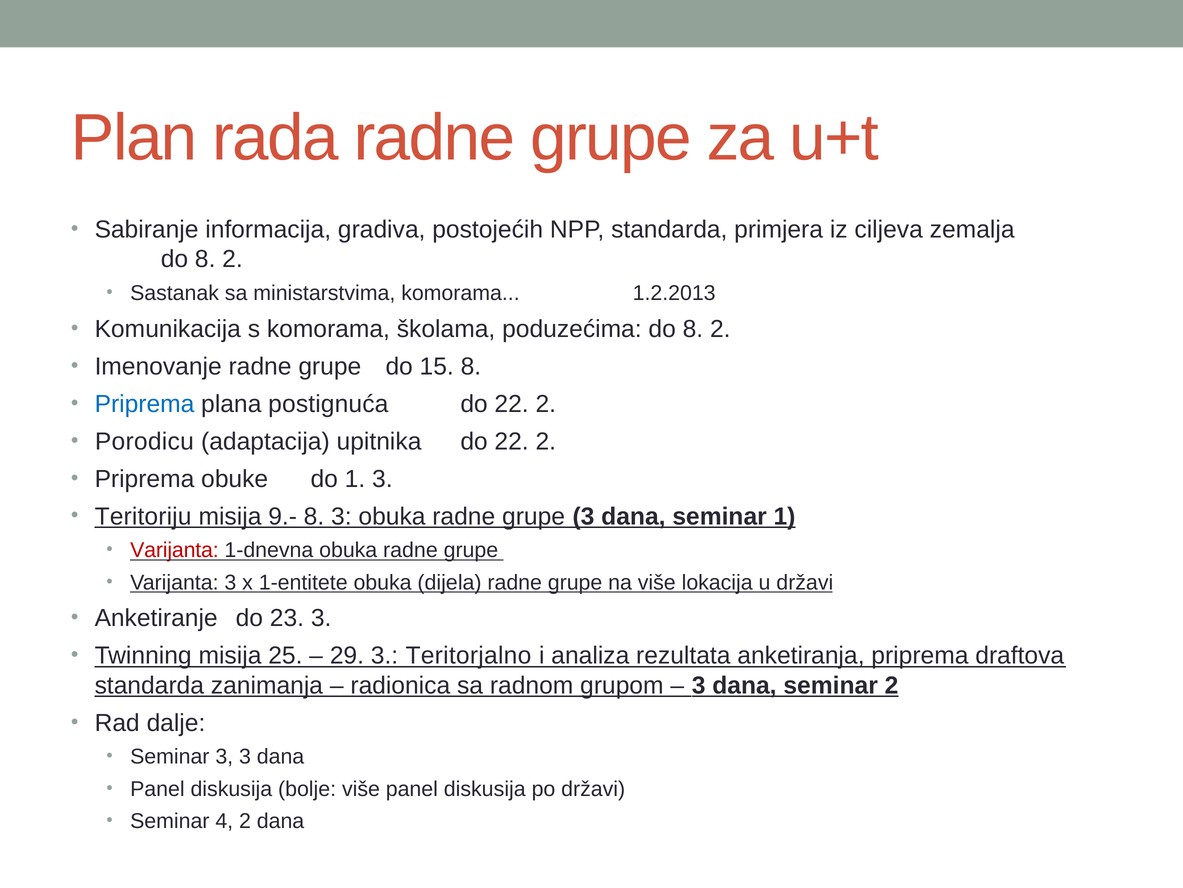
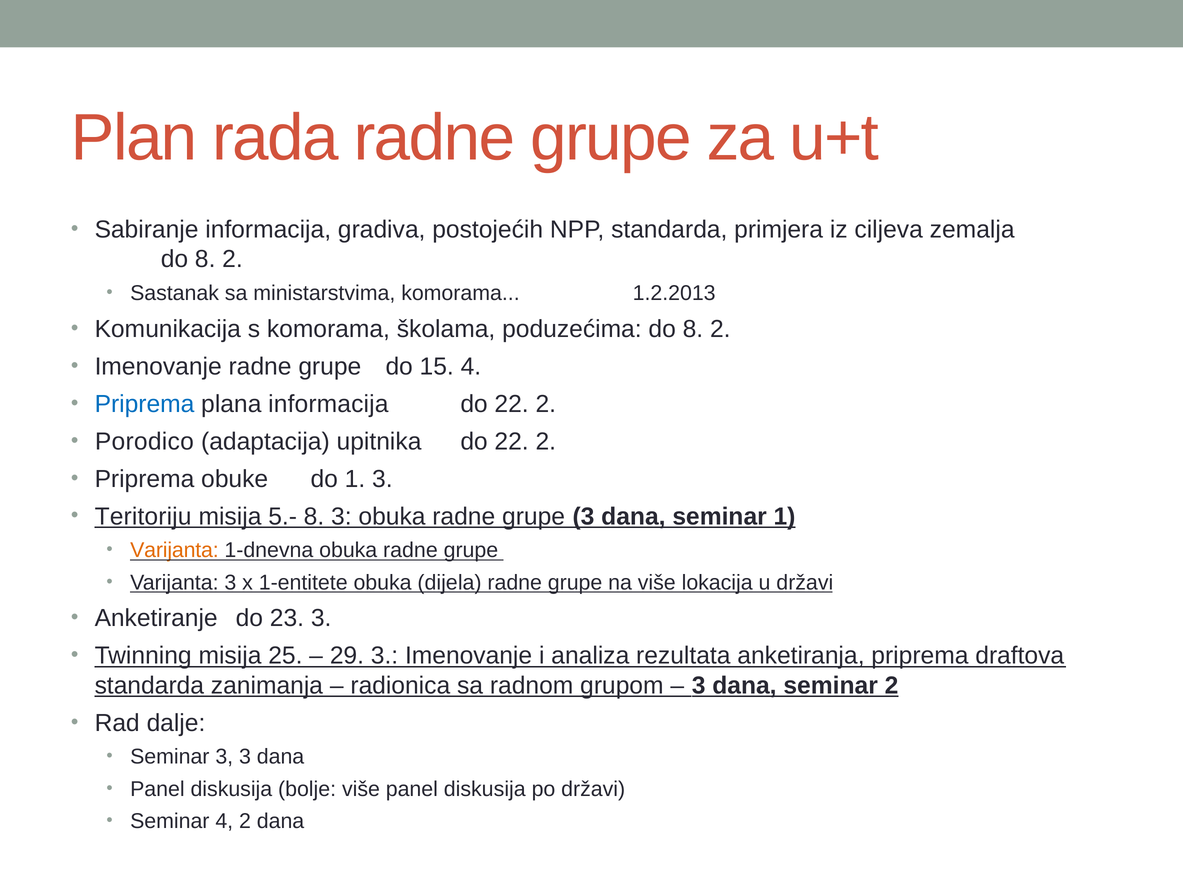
15 8: 8 -> 4 (471, 366)
plana postignuća: postignuća -> informacija (328, 404)
Porodicu: Porodicu -> Porodico (144, 441)
9.-: 9.- -> 5.- (283, 516)
Varijanta colour: red -> orange (174, 550)
3 Teritorjalno: Teritorjalno -> Imenovanje (469, 655)
